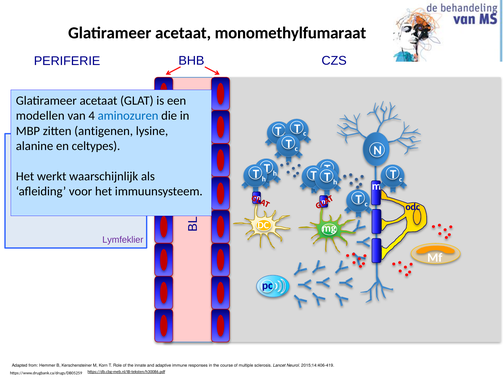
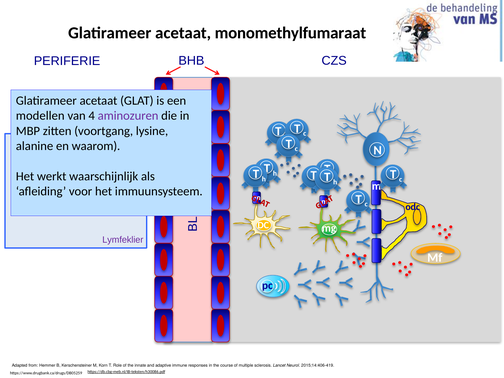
aminozuren colour: blue -> purple (128, 116)
antigenen: antigenen -> voortgang (104, 131)
celtypes: celtypes -> waarom (96, 146)
